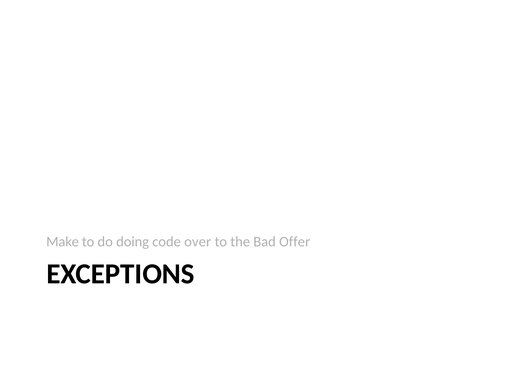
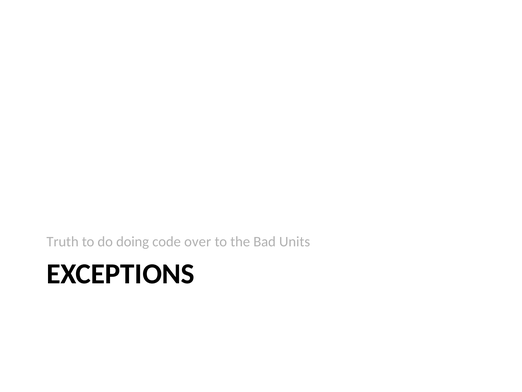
Make: Make -> Truth (63, 241)
Offer: Offer -> Units (295, 241)
